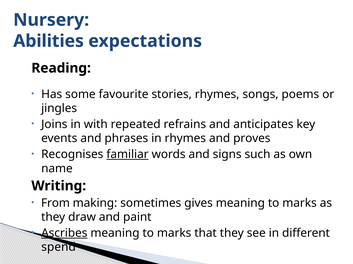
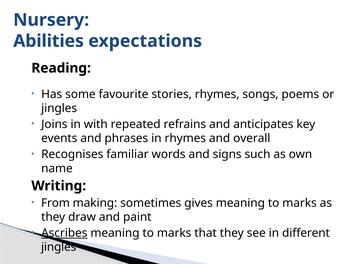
proves: proves -> overall (252, 139)
familiar underline: present -> none (127, 155)
spend: spend -> jingles (59, 248)
